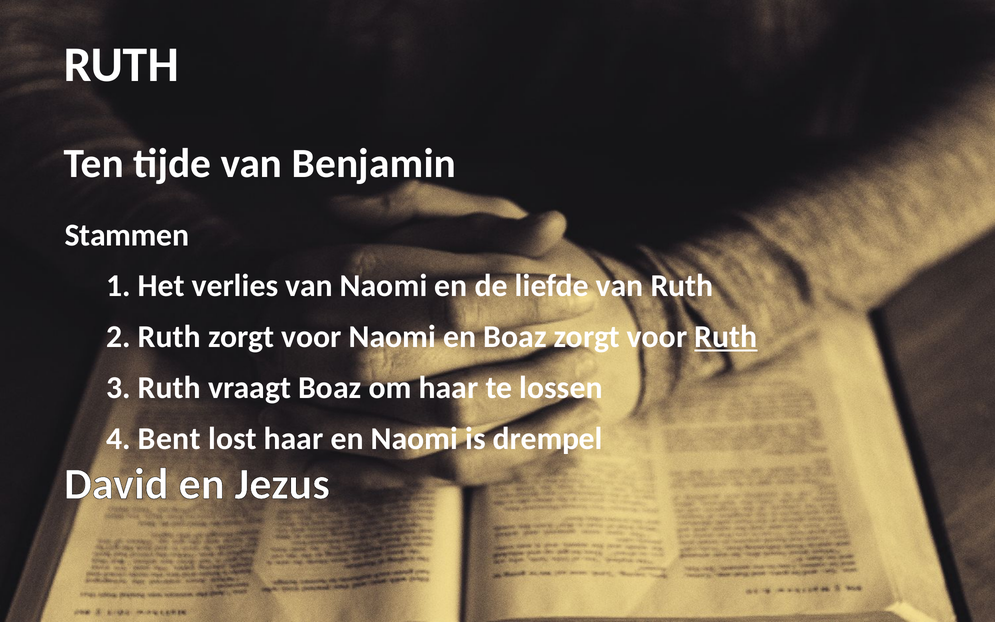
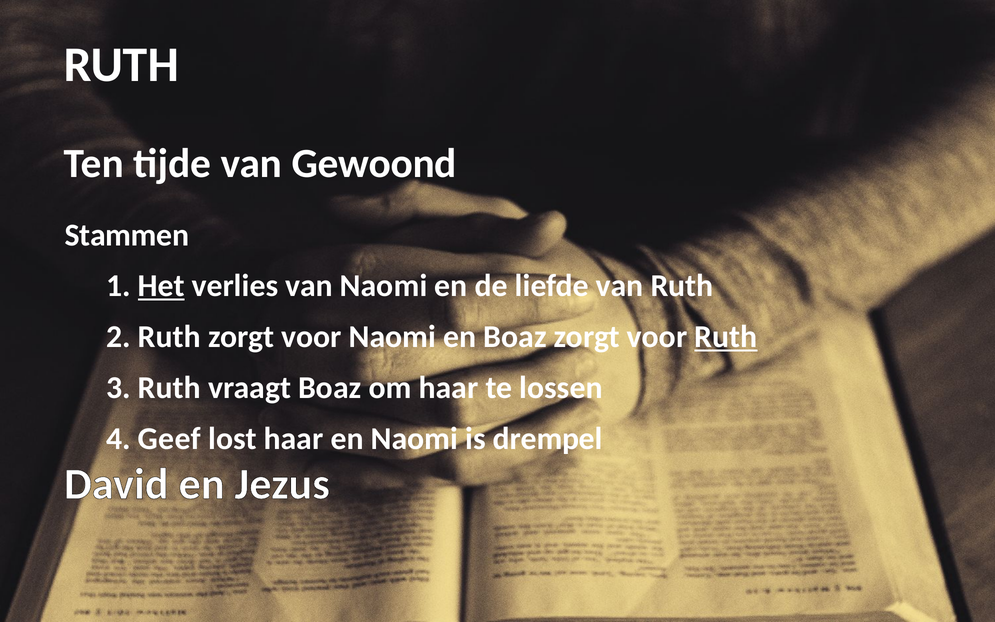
Benjamin: Benjamin -> Gewoond (374, 164)
Het underline: none -> present (161, 286)
Bent: Bent -> Geef (169, 438)
